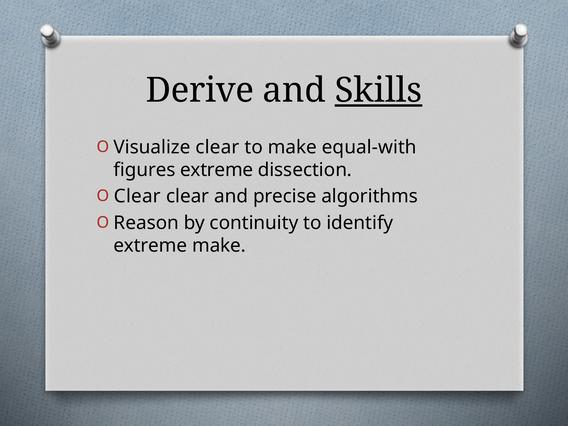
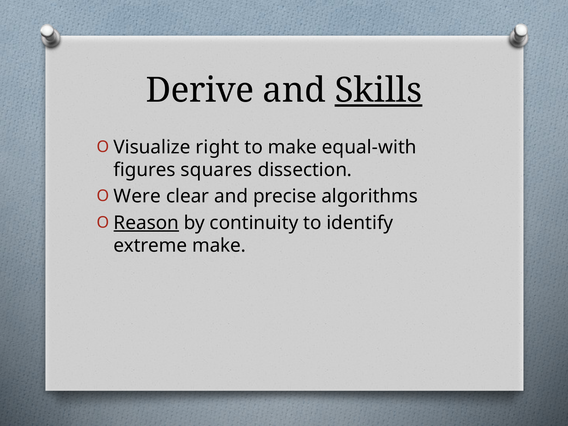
Visualize clear: clear -> right (217, 147)
figures extreme: extreme -> squares (216, 170)
Clear: Clear -> Were (137, 196)
Reason underline: none -> present (146, 223)
